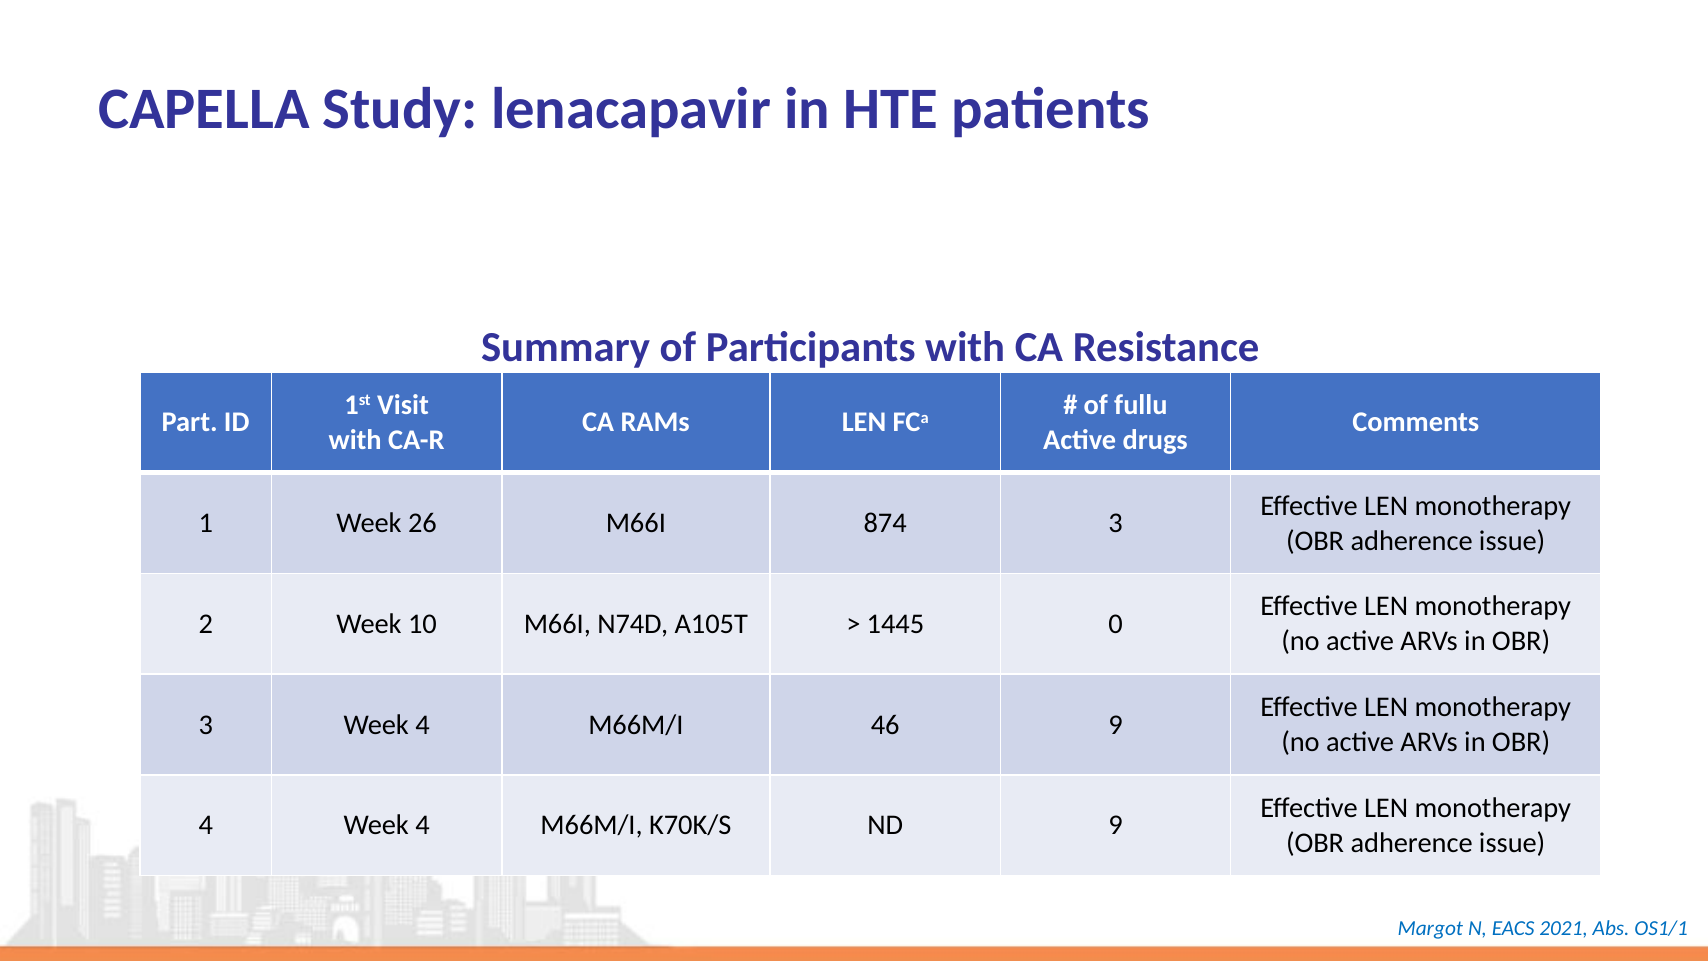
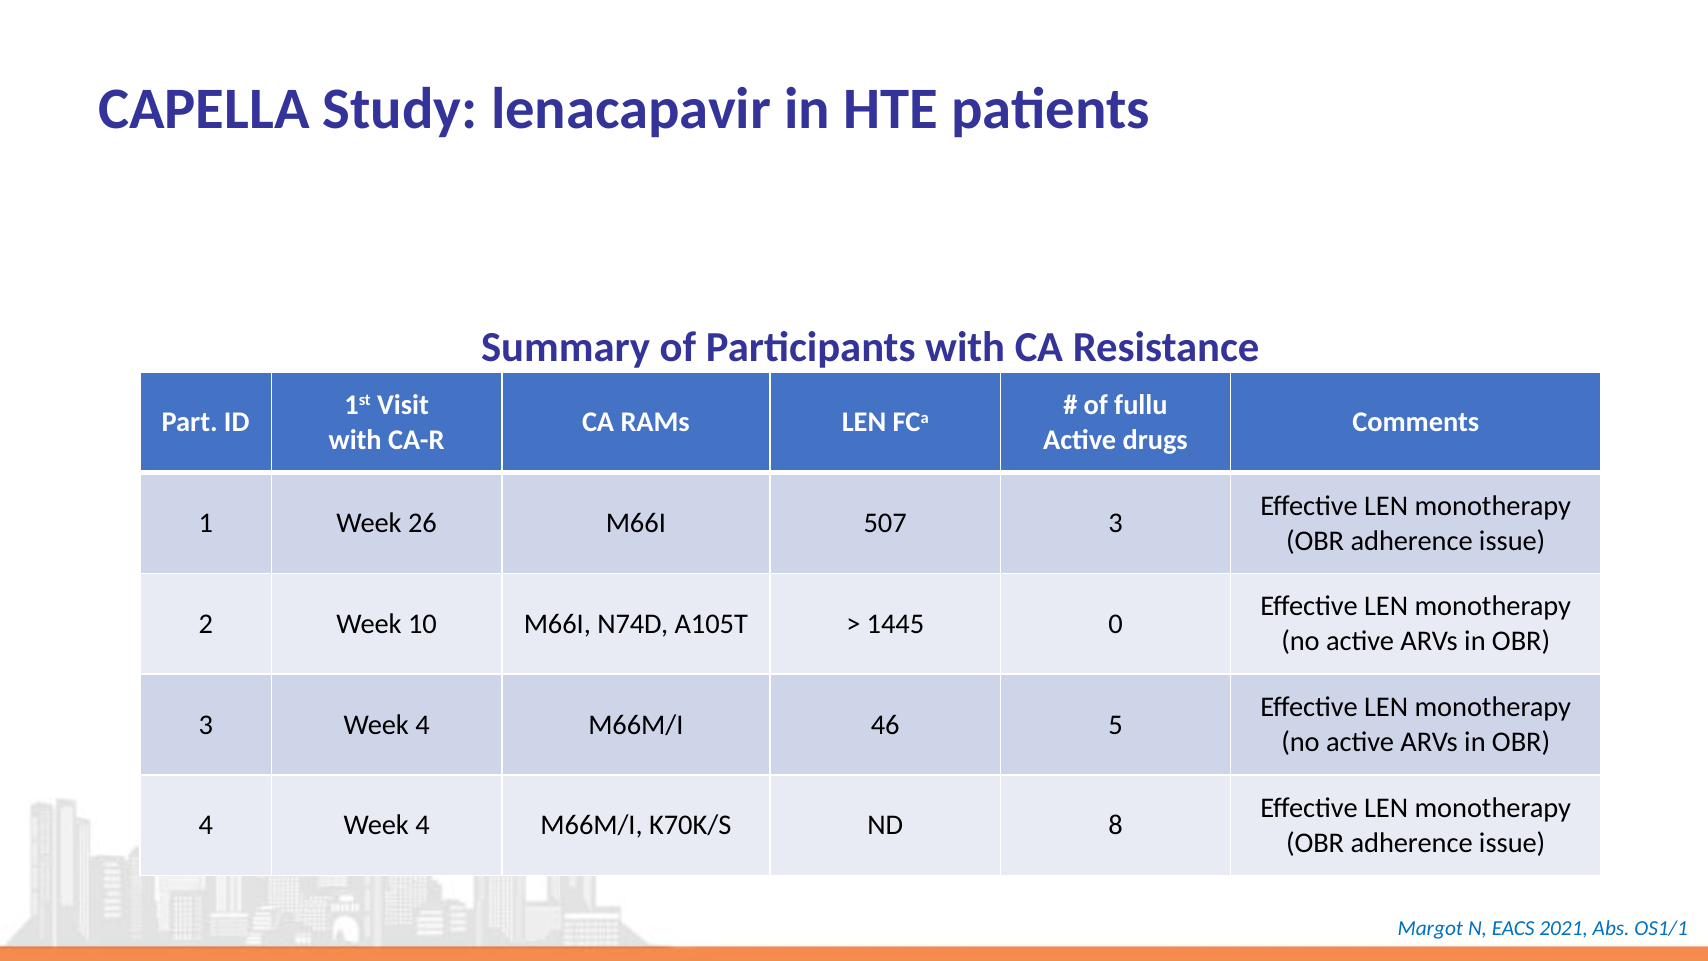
874: 874 -> 507 (885, 523)
46 9: 9 -> 5 (1116, 725)
ND 9: 9 -> 8 (1116, 825)
